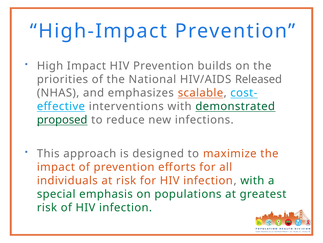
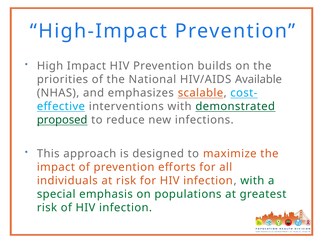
Released: Released -> Available (258, 79)
